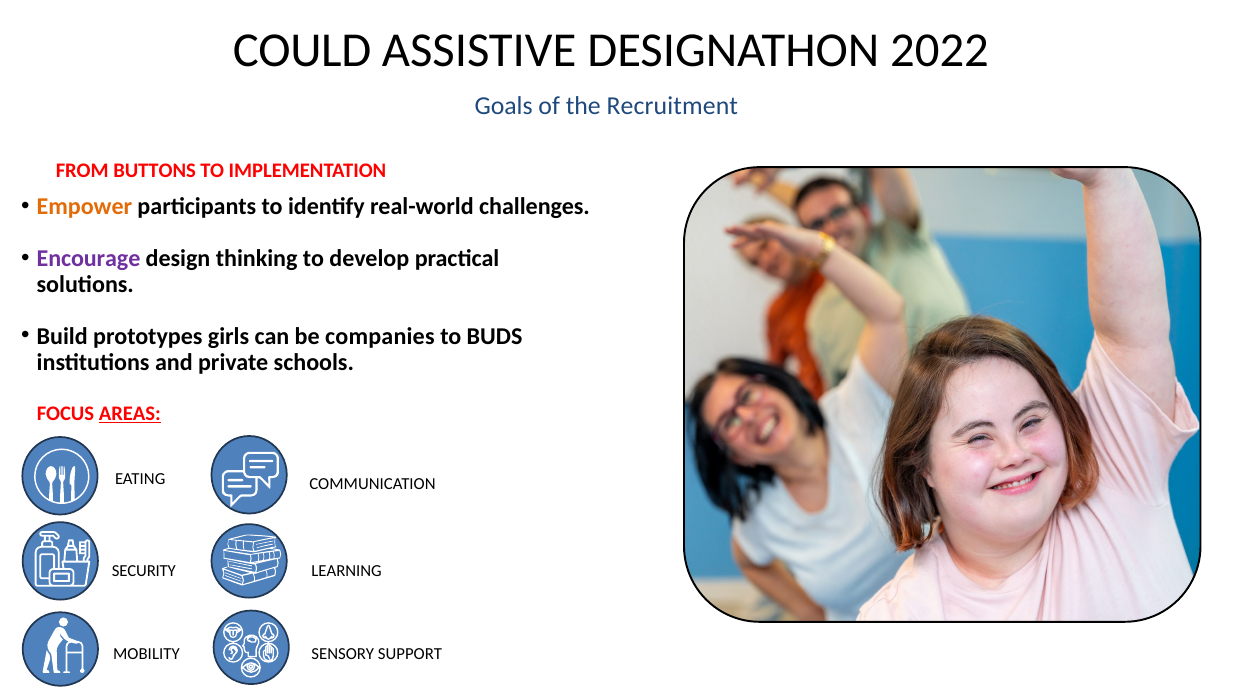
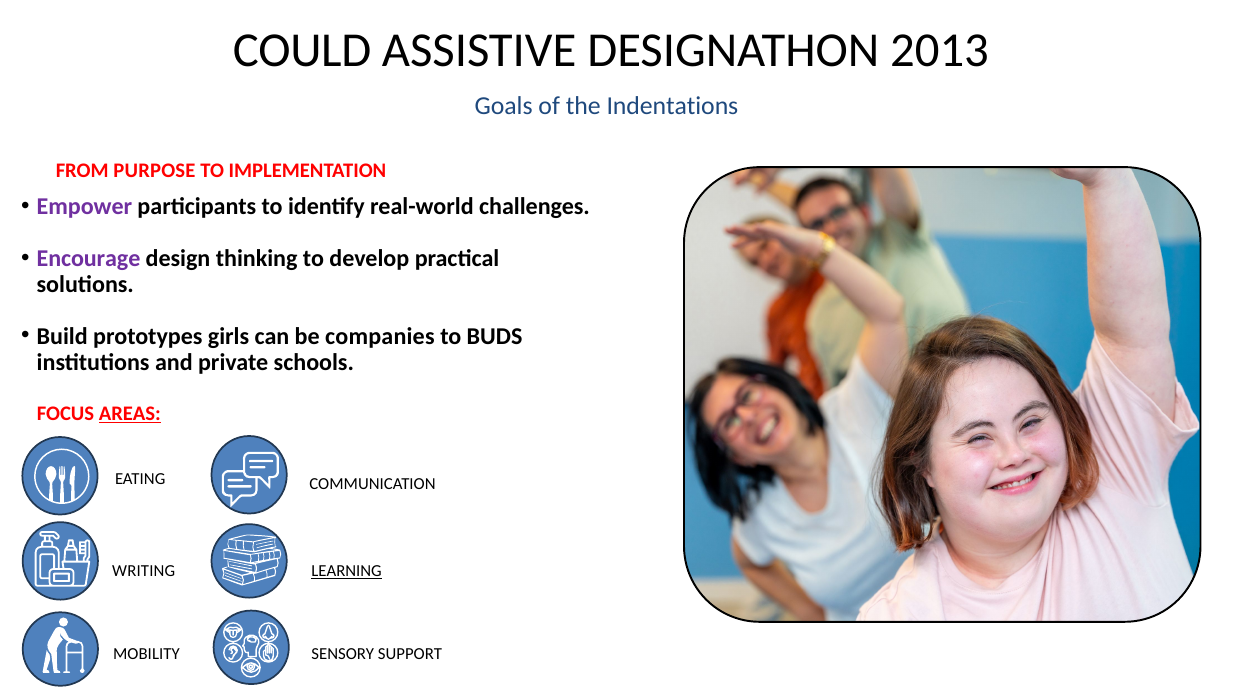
2022: 2022 -> 2013 (940, 50)
Recruitment: Recruitment -> Indentations (672, 106)
BUTTONS: BUTTONS -> PURPOSE (154, 170)
Empower colour: orange -> purple (84, 207)
SECURITY: SECURITY -> WRITING (144, 570)
LEARNING underline: none -> present (347, 570)
